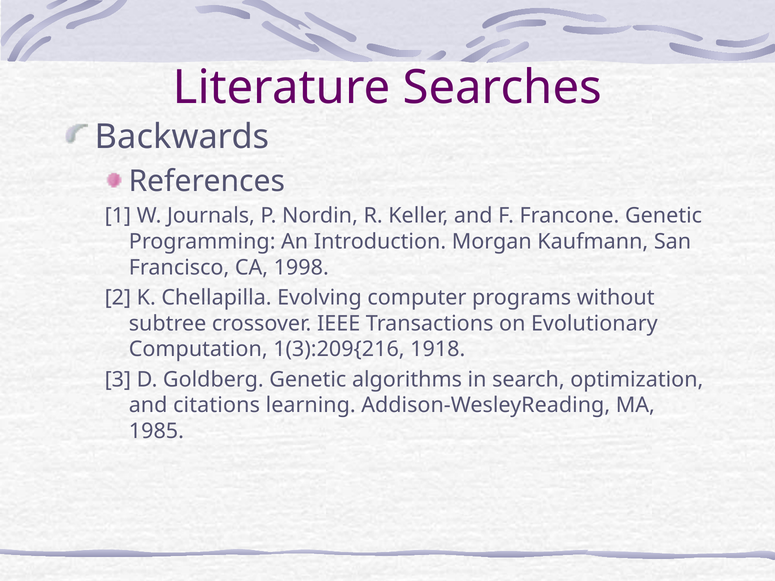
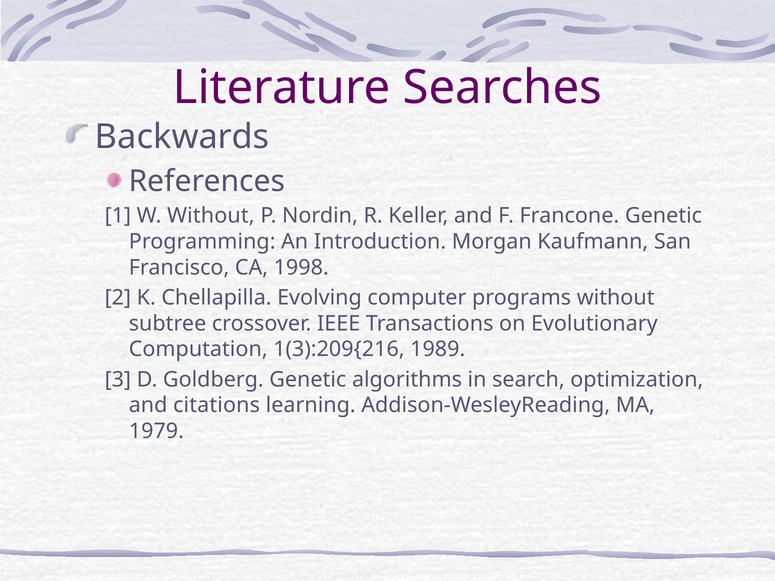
W Journals: Journals -> Without (211, 216)
1918: 1918 -> 1989 (438, 349)
1985: 1985 -> 1979 (156, 431)
